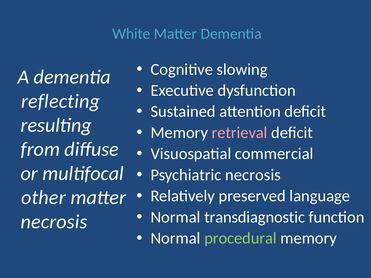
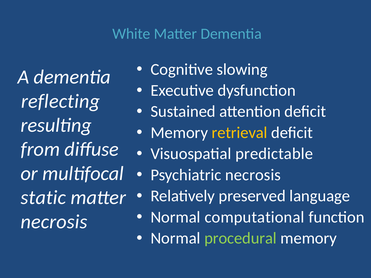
retrieval colour: pink -> yellow (240, 133)
commercial: commercial -> predictable (274, 154)
other: other -> static (43, 198)
transdiagnostic: transdiagnostic -> computational (254, 217)
